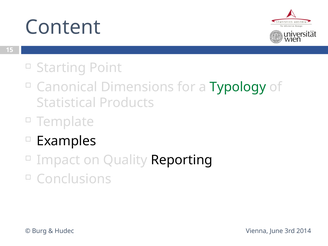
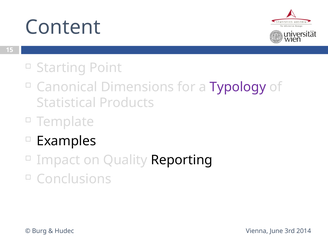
Typology colour: green -> purple (238, 87)
